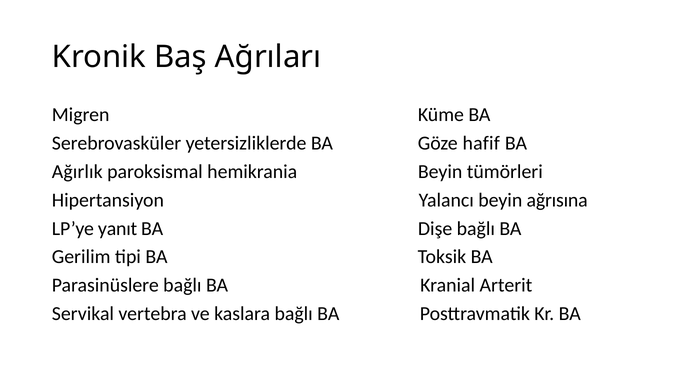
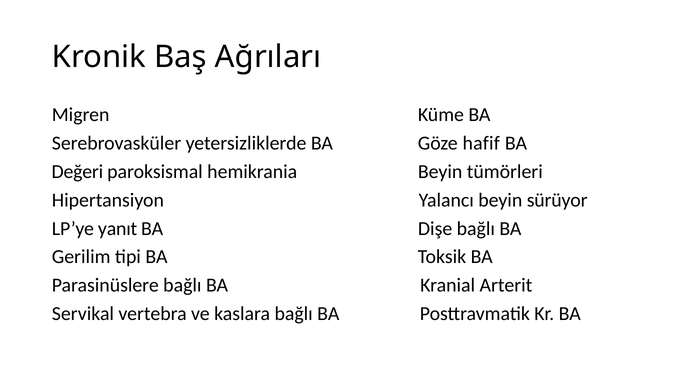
Ağırlık: Ağırlık -> Değeri (77, 172)
ağrısına: ağrısına -> sürüyor (557, 200)
